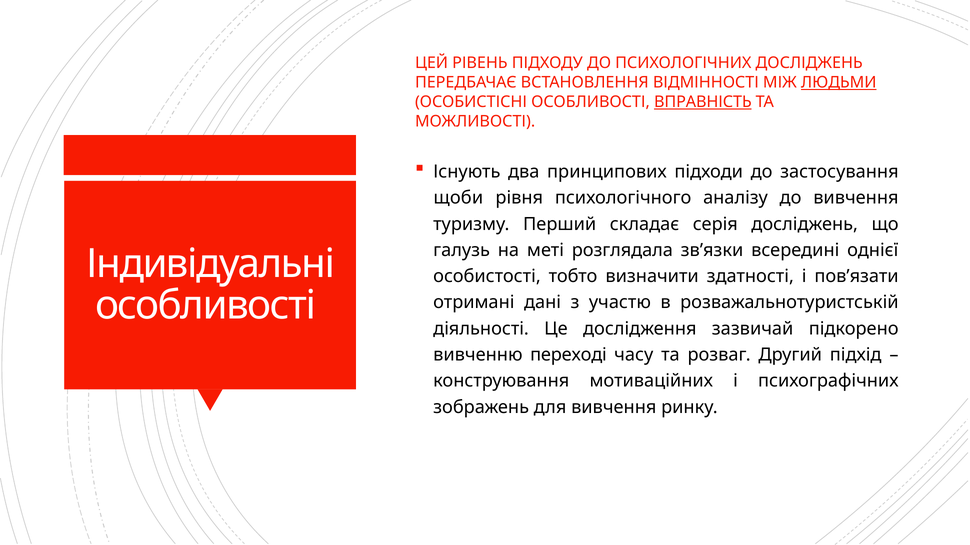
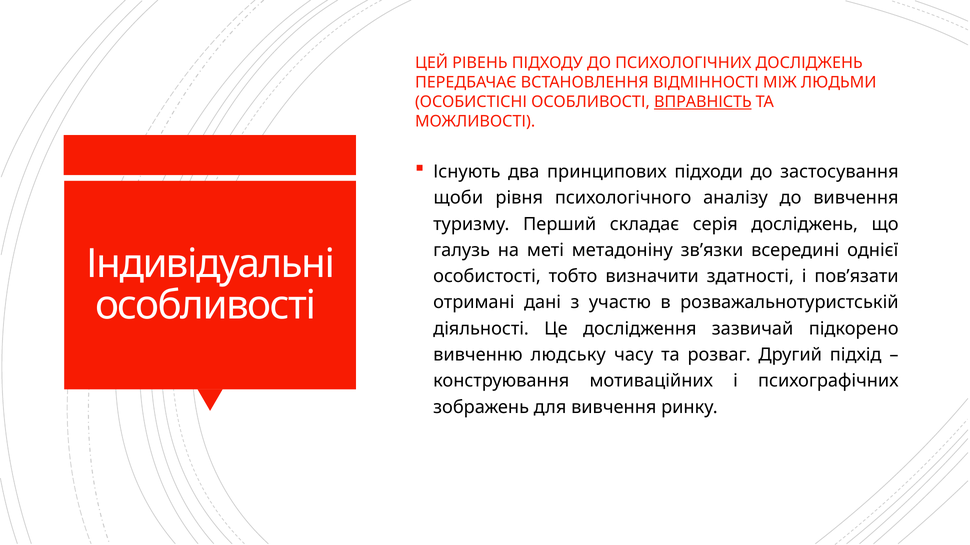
ЛЮДЬМИ underline: present -> none (839, 83)
розглядала: розглядала -> метадоніну (622, 250)
переході: переході -> людську (568, 355)
